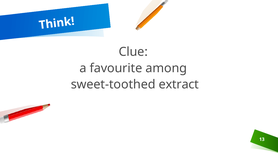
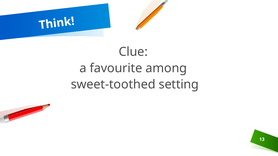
extract: extract -> setting (179, 85)
